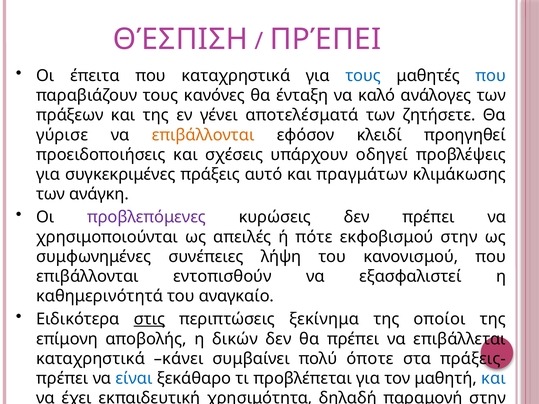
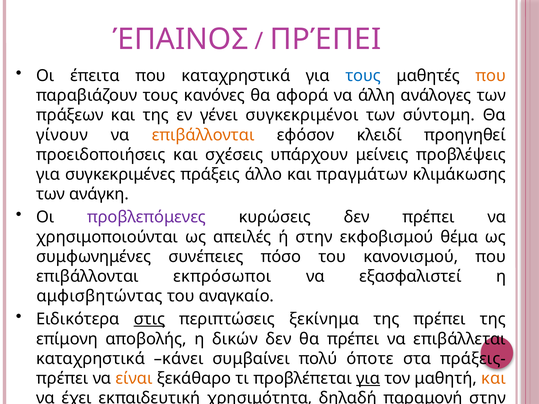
ΘΈΣΠΙΣΗ: ΘΈΣΠΙΣΗ -> ΈΠΑΙΝΟΣ (181, 39)
που colour: blue -> orange (491, 76)
θα ένταξη: ένταξη -> αφορά (302, 95)
να καλό: καλό -> άλλη (377, 95)
αποτελέσματά: αποτελέσματά -> συγκεκριμένοι (302, 115)
ζητήσετε: ζητήσετε -> σύντομη (439, 115)
γύρισε: γύρισε -> γίνουν (62, 135)
οδηγεί: οδηγεί -> μείνεις (382, 155)
αυτό: αυτό -> άλλο (264, 175)
ή πότε: πότε -> στην (314, 237)
εκφοβισμού στην: στην -> θέμα (459, 237)
λήψη: λήψη -> πόσο (281, 257)
εντοπισθούν: εντοπισθούν -> εκπρόσωποι (222, 277)
καθημερινότητά: καθημερινότητά -> αμφισβητώντας (99, 296)
της οποίοι: οποίοι -> πρέπει (440, 319)
είναι colour: blue -> orange (134, 379)
για underline: none -> present (368, 379)
και colour: blue -> orange (494, 379)
